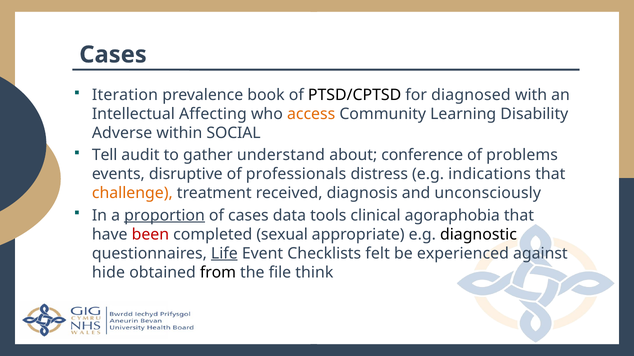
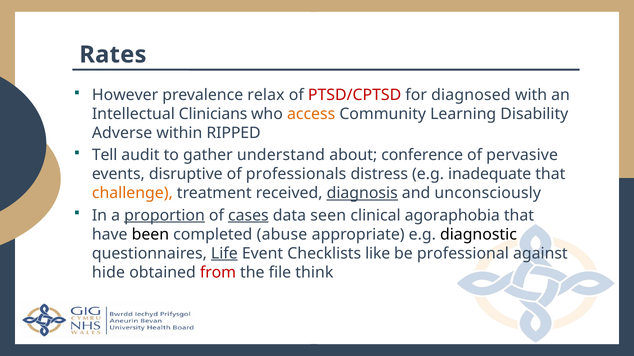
Cases: Cases -> Rates (113, 55)
Iteration: Iteration -> However (125, 95)
book: book -> relax (266, 95)
PTSD/CPTSD colour: black -> red (355, 95)
Affecting: Affecting -> Clinicians (213, 114)
SOCIAL: SOCIAL -> RIPPED (234, 133)
problems: problems -> pervasive (522, 156)
indications: indications -> inadequate (490, 175)
diagnosis underline: none -> present (362, 194)
cases underline: none -> present (248, 216)
tools: tools -> seen (328, 216)
been colour: red -> black (150, 235)
sexual: sexual -> abuse (282, 235)
felt: felt -> like (378, 254)
experienced: experienced -> professional (463, 254)
from colour: black -> red (218, 273)
